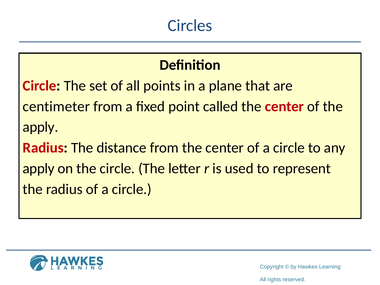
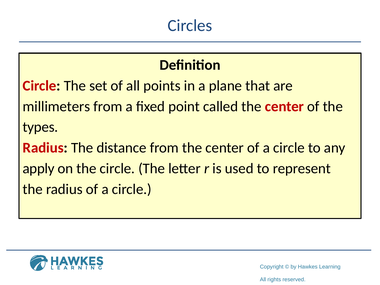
centimeter: centimeter -> millimeters (56, 106)
apply: apply -> types (40, 127)
